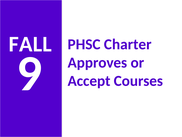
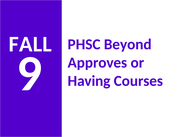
Charter: Charter -> Beyond (128, 44)
Accept: Accept -> Having (89, 81)
